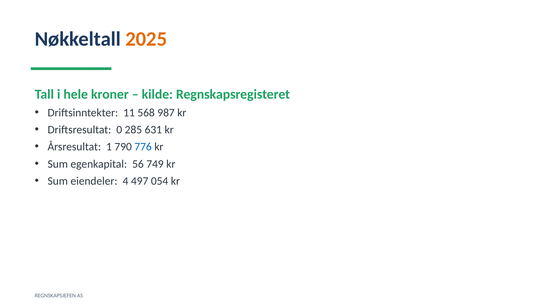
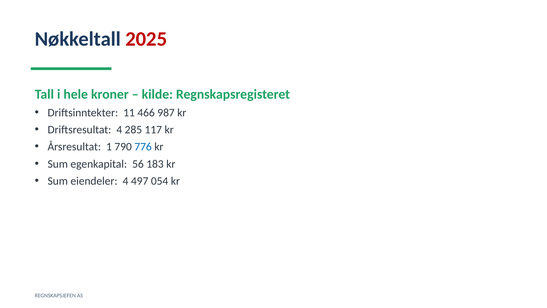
2025 colour: orange -> red (146, 39)
568: 568 -> 466 (146, 112)
Driftsresultat 0: 0 -> 4 (119, 130)
631: 631 -> 117 (153, 130)
749: 749 -> 183 (155, 164)
